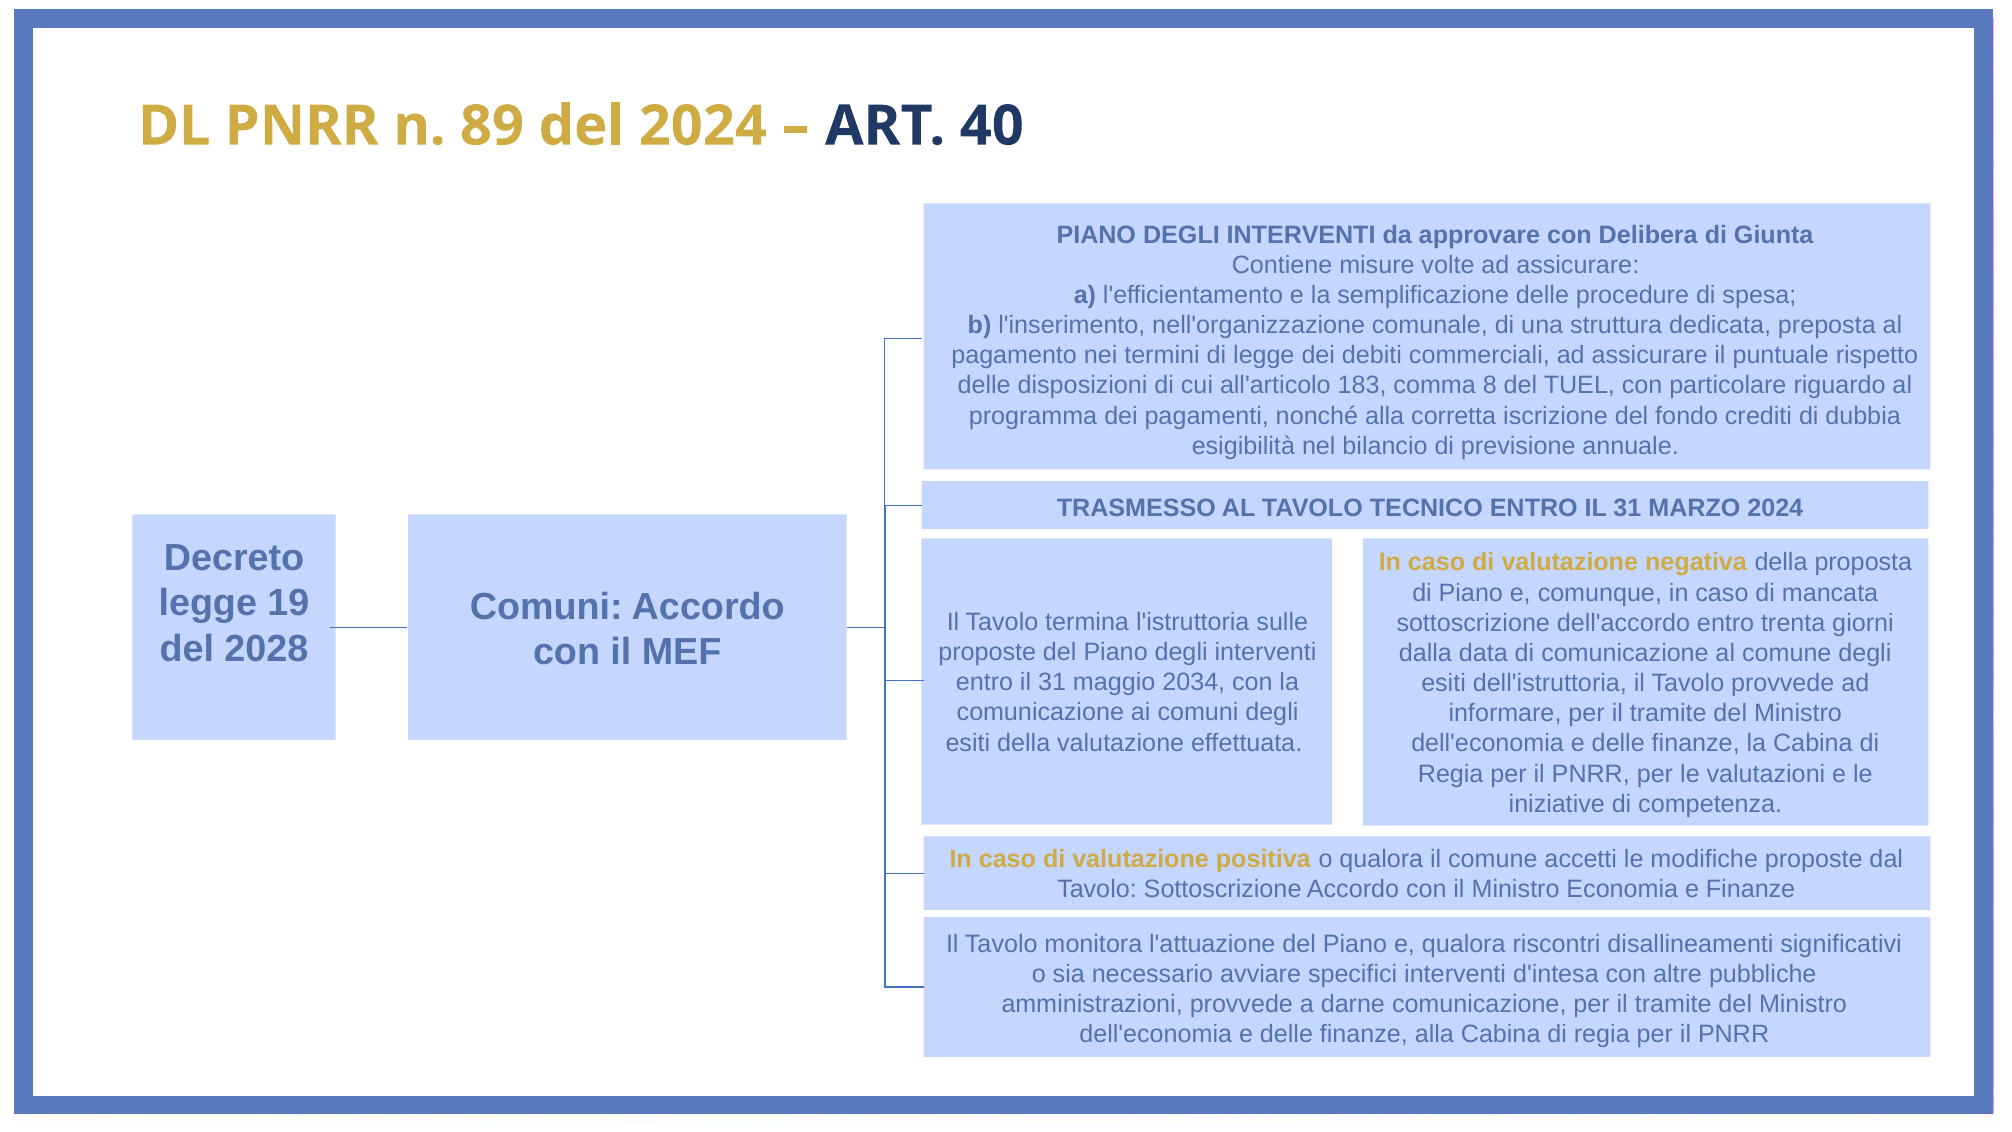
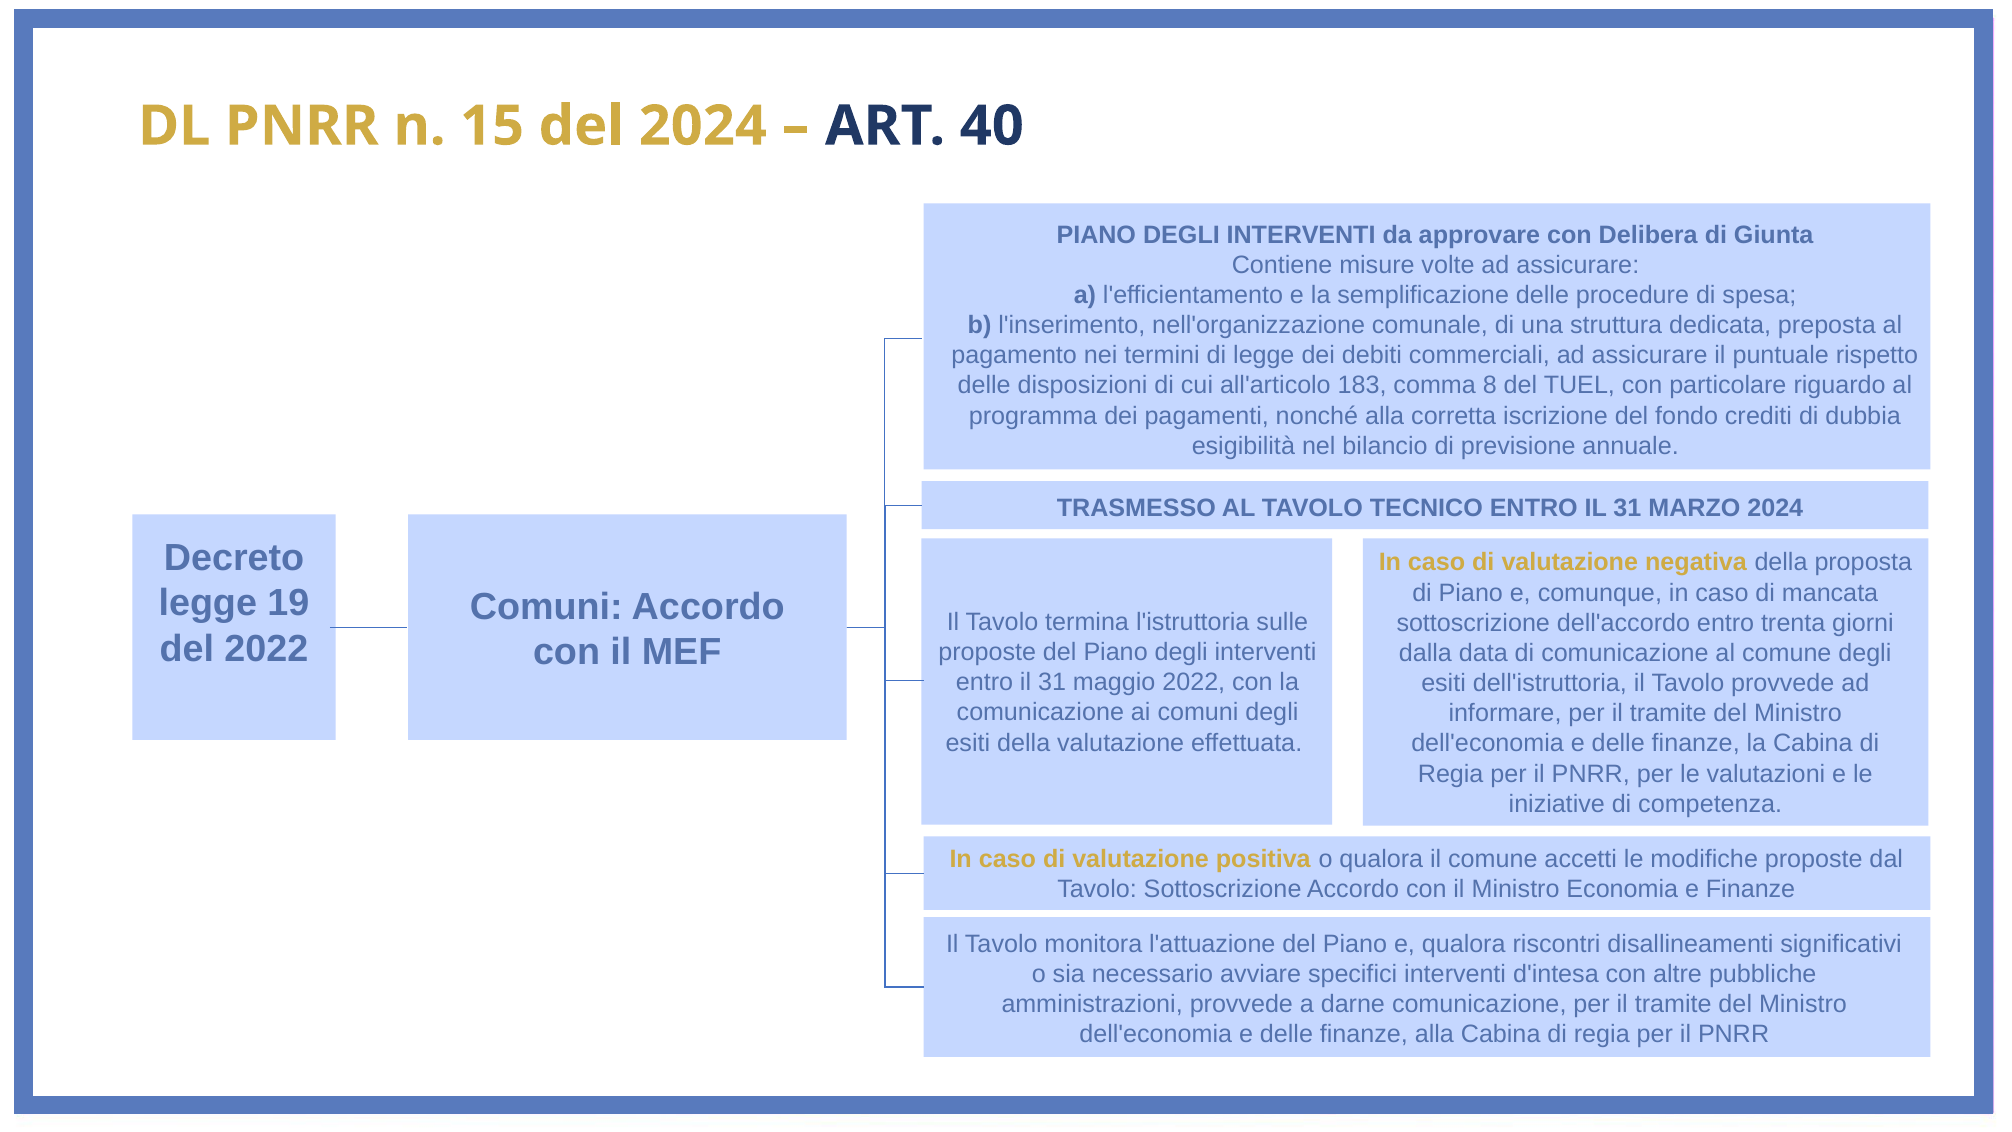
89: 89 -> 15 (492, 126)
del 2028: 2028 -> 2022 (266, 649)
maggio 2034: 2034 -> 2022 (1194, 682)
